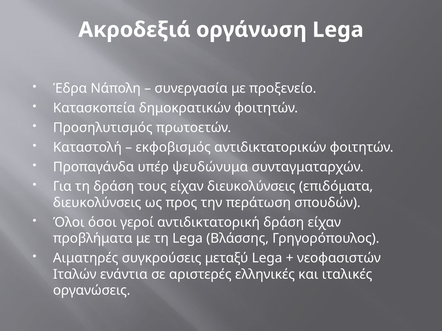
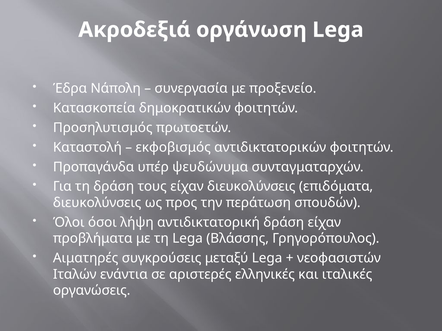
γεροί: γεροί -> λήψη (137, 223)
